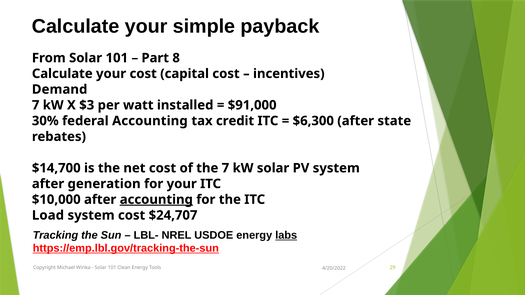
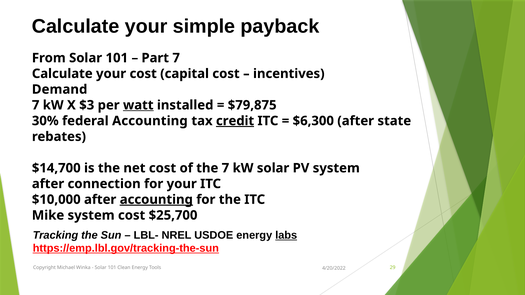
Part 8: 8 -> 7 (176, 58)
watt underline: none -> present (138, 105)
$91,000: $91,000 -> $79,875 (252, 105)
credit underline: none -> present (235, 121)
generation: generation -> connection (104, 184)
Load: Load -> Mike (48, 215)
$24,707: $24,707 -> $25,700 (173, 215)
